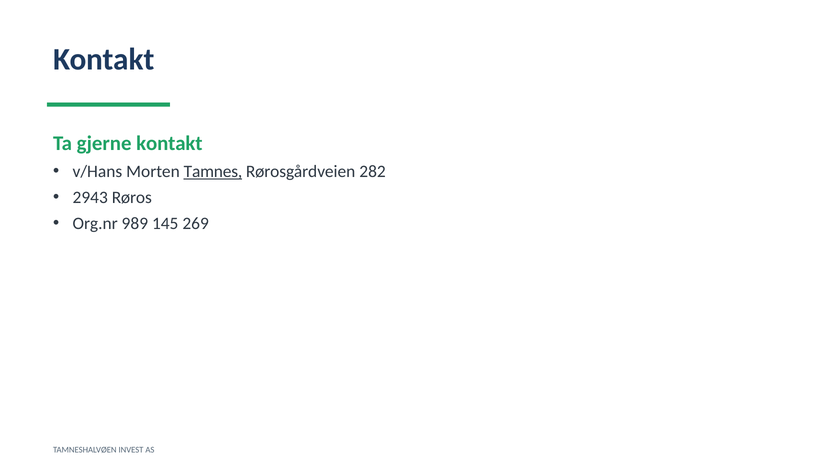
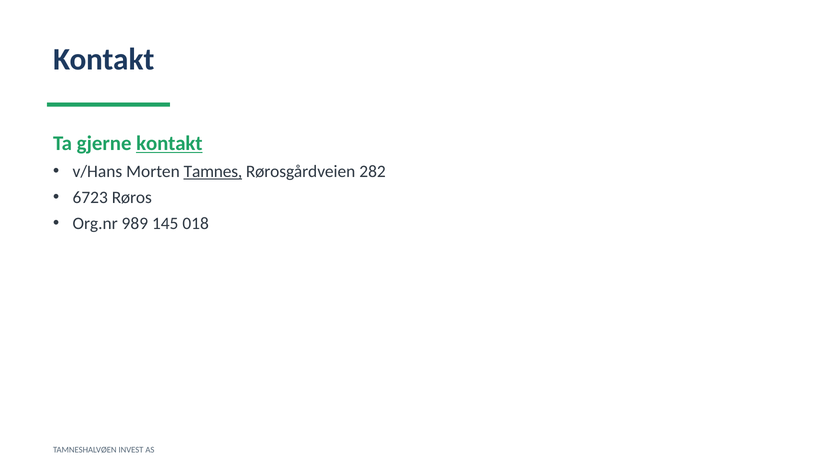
kontakt underline: none -> present (169, 144)
2943: 2943 -> 6723 (90, 198)
269: 269 -> 018 (196, 224)
